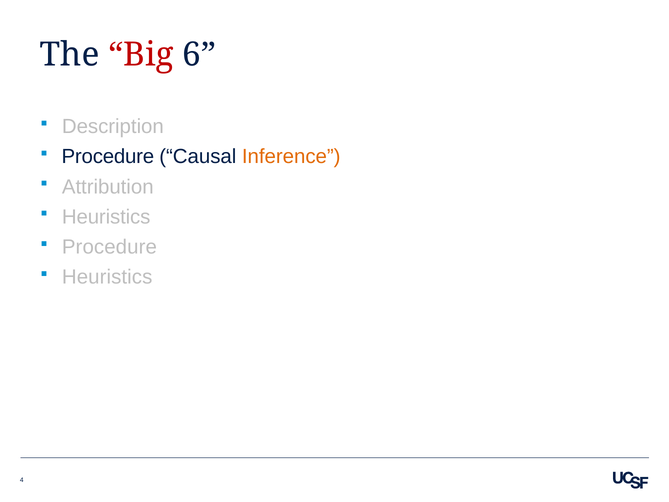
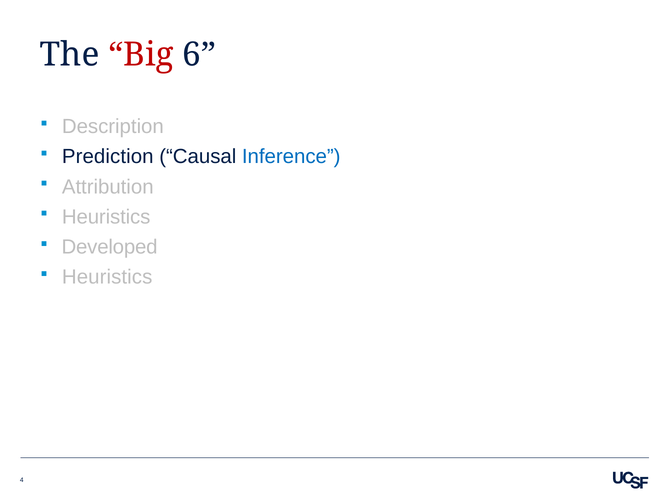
Procedure: Procedure -> Prediction (108, 157)
Inference colour: orange -> blue (291, 157)
Procedure: Procedure -> Developed (110, 247)
